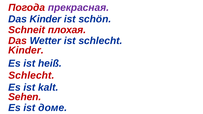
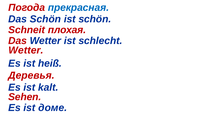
прекрасная colour: purple -> blue (78, 8)
Das Kinder: Kinder -> Schön (45, 19)
Kinder: Kinder -> Wetter (26, 50)
Schlecht: Schlecht -> Деревья (31, 76)
